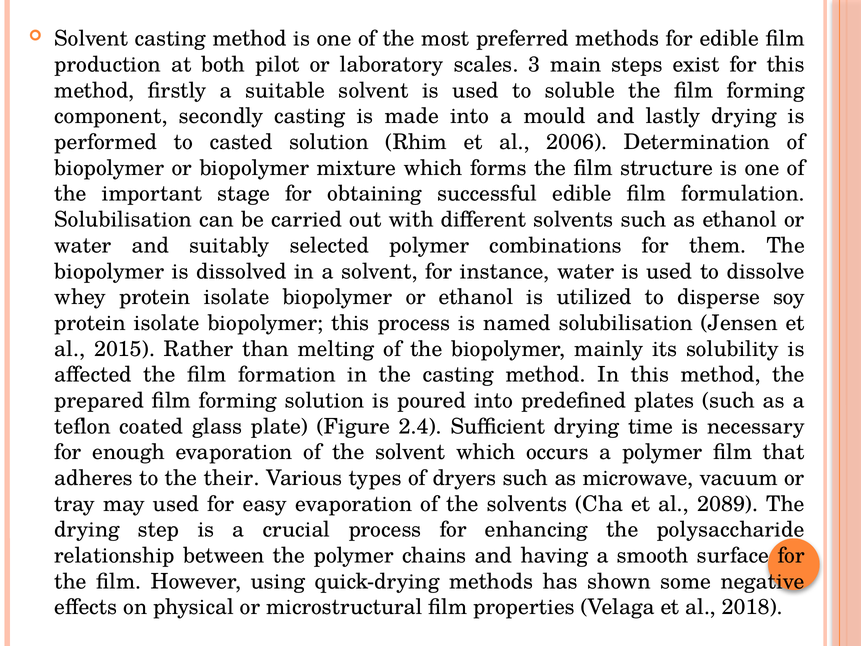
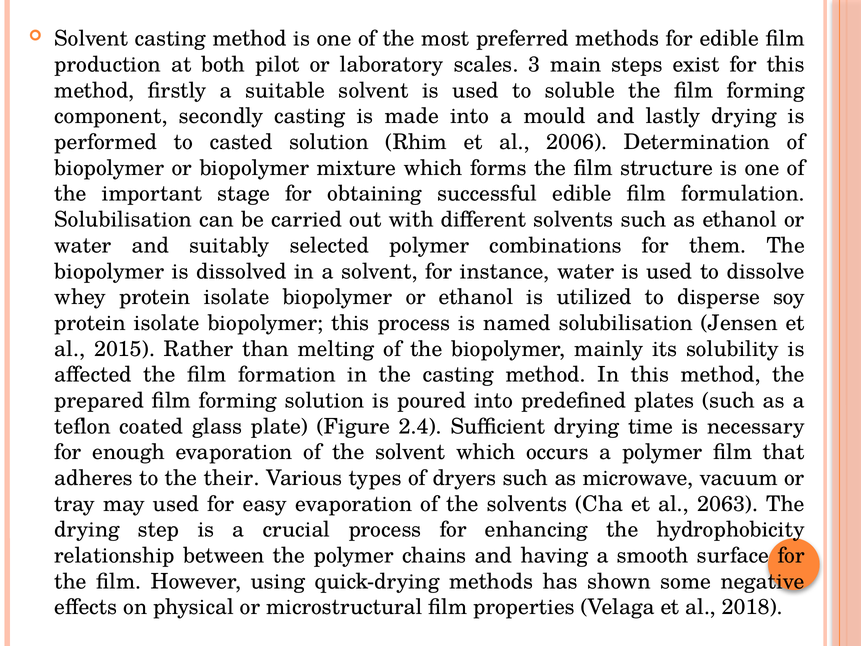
2089: 2089 -> 2063 (728, 504)
polysaccharide: polysaccharide -> hydrophobicity (731, 530)
